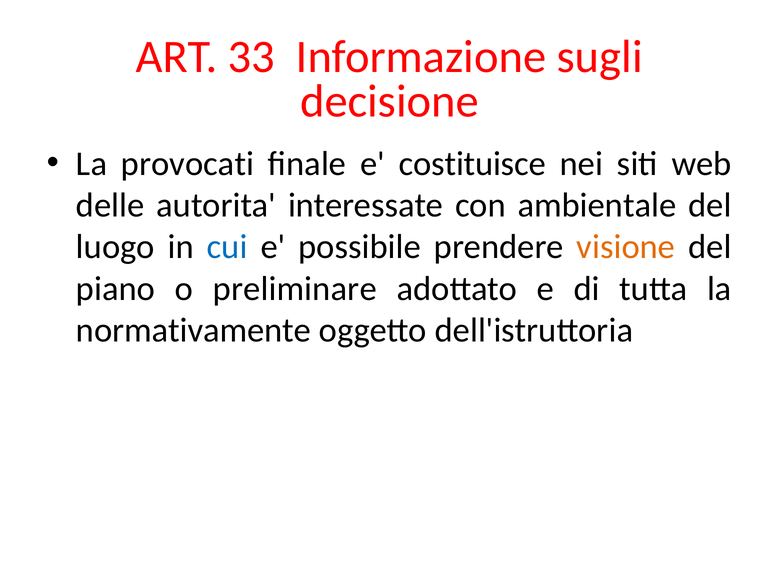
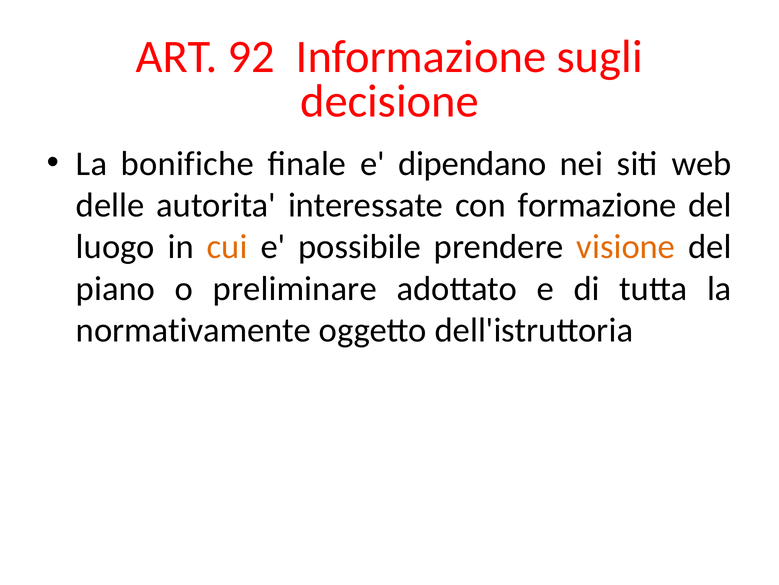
33: 33 -> 92 (251, 57)
provocati: provocati -> bonifiche (187, 163)
costituisce: costituisce -> dipendano (472, 163)
ambientale: ambientale -> formazione (597, 205)
cui colour: blue -> orange (227, 247)
